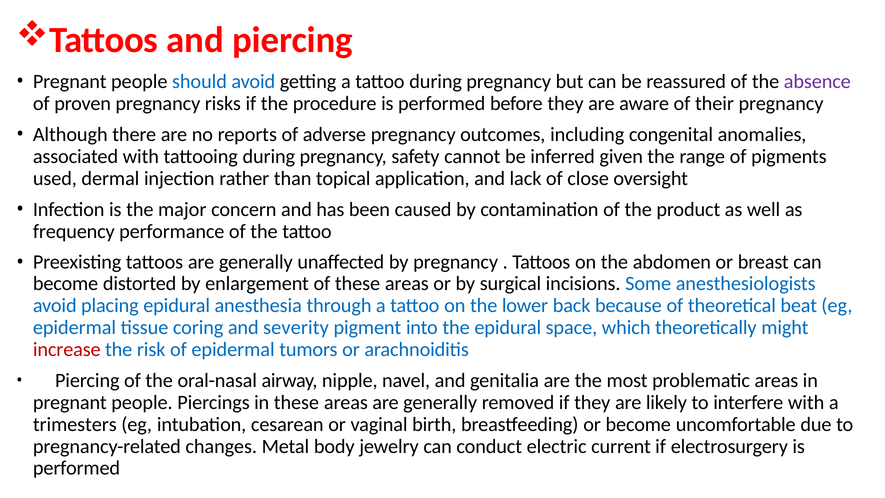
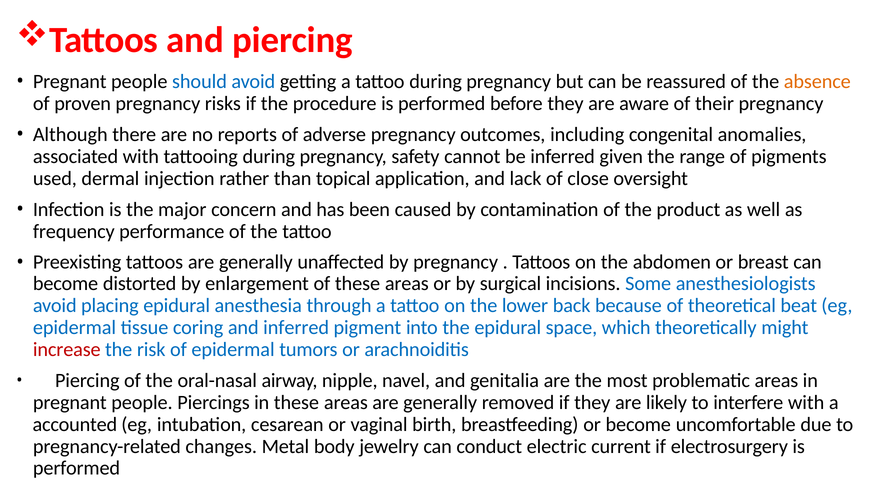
absence colour: purple -> orange (817, 81)
and severity: severity -> inferred (296, 327)
trimesters: trimesters -> accounted (75, 424)
